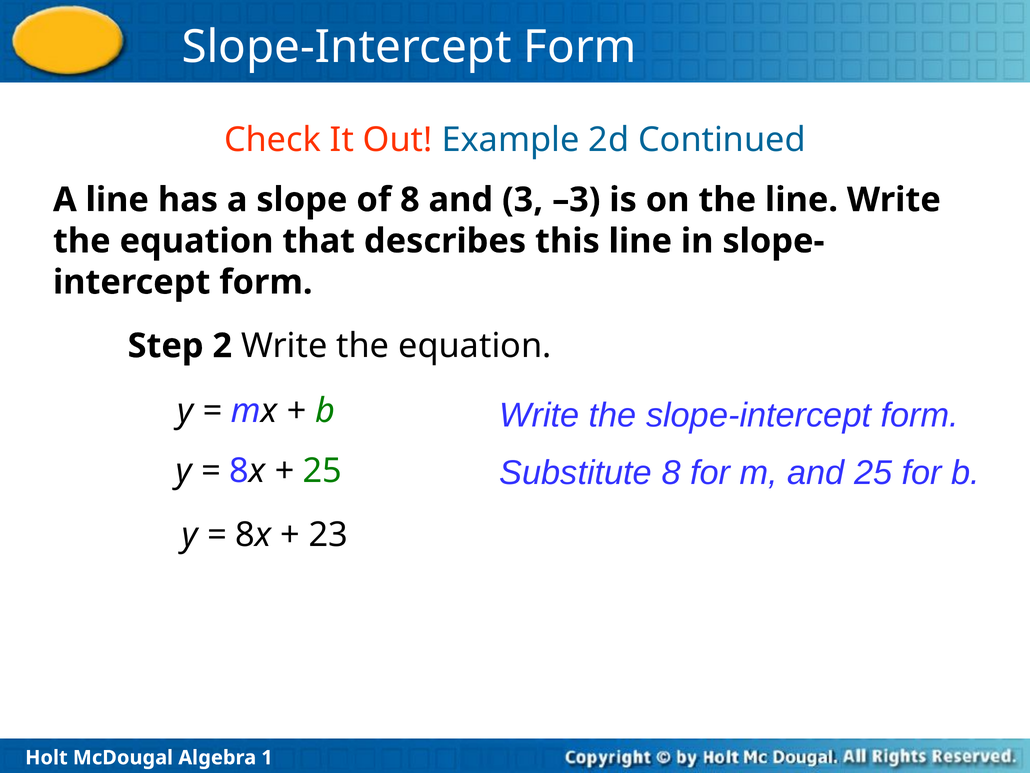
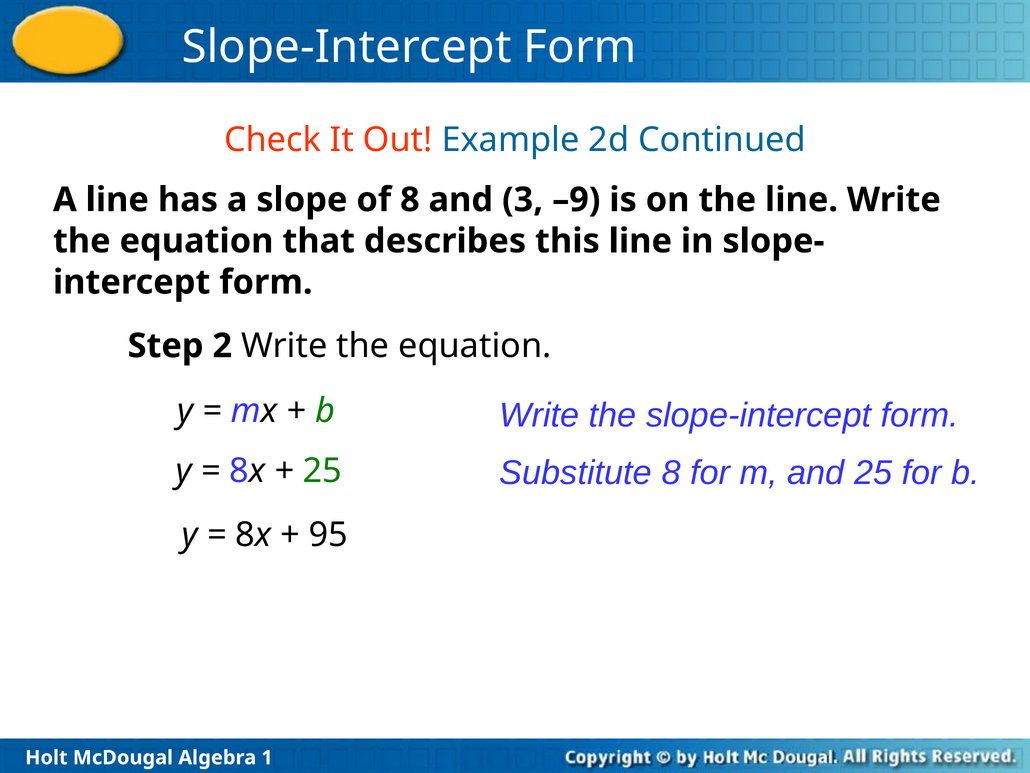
–3: –3 -> –9 (576, 200)
23: 23 -> 95 (328, 534)
